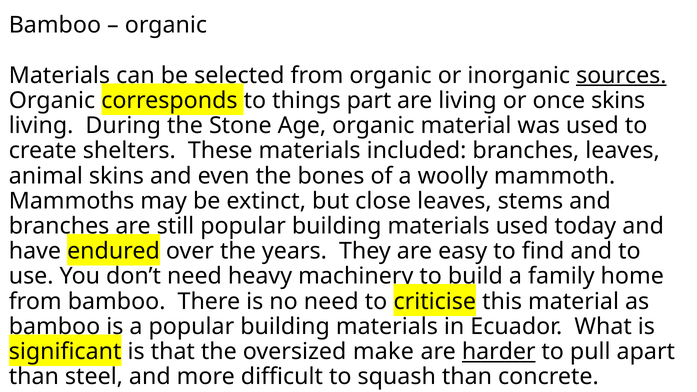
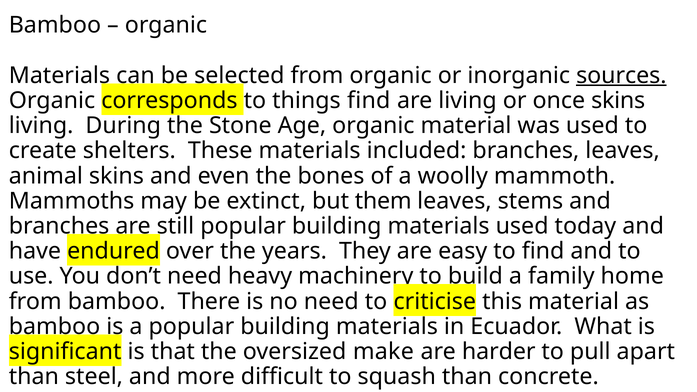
things part: part -> find (369, 101)
close: close -> them (383, 201)
harder underline: present -> none (499, 352)
